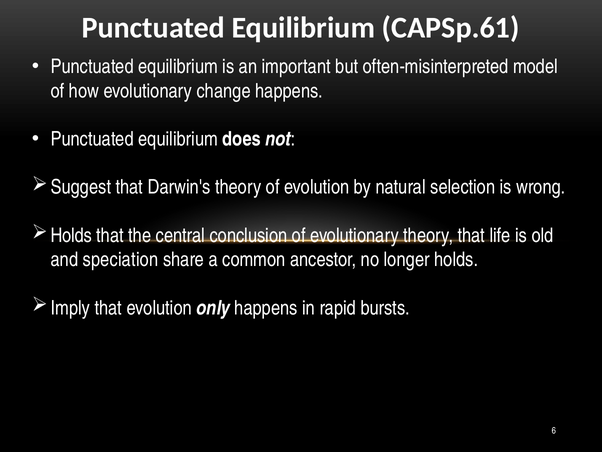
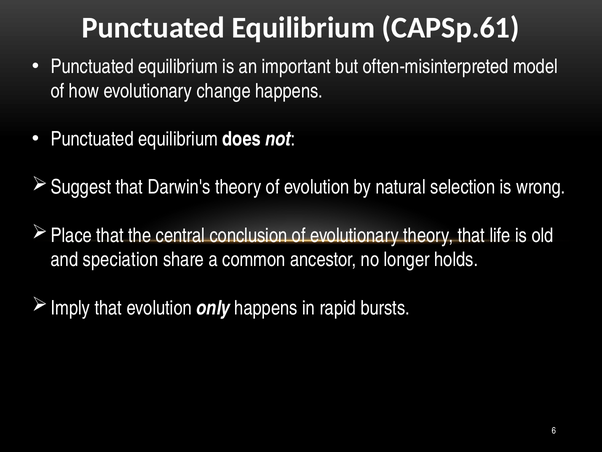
Holds: Holds -> Place (71, 235)
